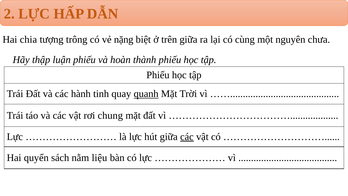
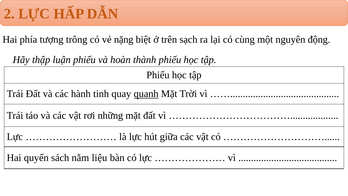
chia: chia -> phía (28, 39)
trên giữa: giữa -> sạch (188, 39)
chưa: chưa -> động (319, 39)
chung: chung -> những (110, 115)
các underline: present -> none (187, 137)
